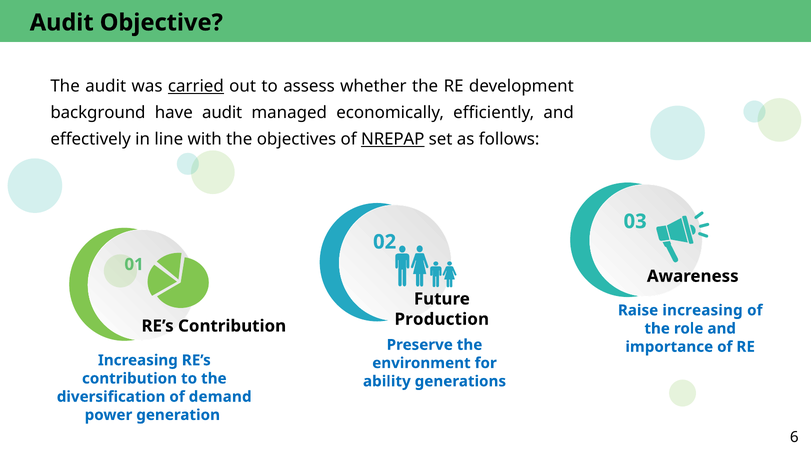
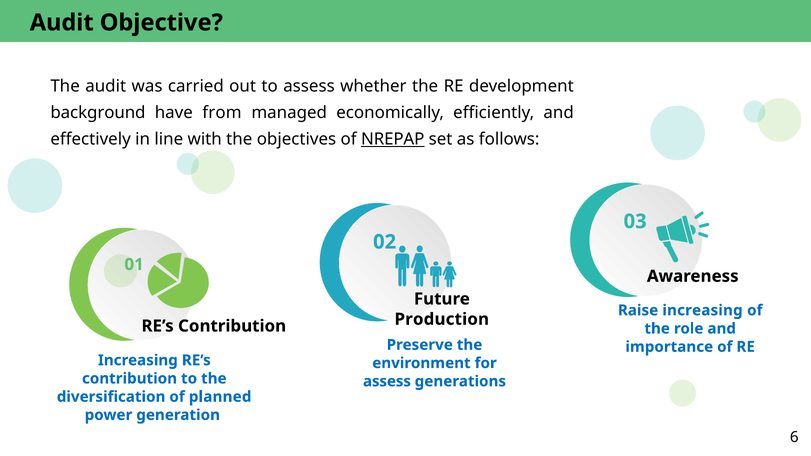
carried underline: present -> none (196, 86)
have audit: audit -> from (222, 113)
ability: ability -> assess (387, 381)
demand: demand -> planned (220, 397)
